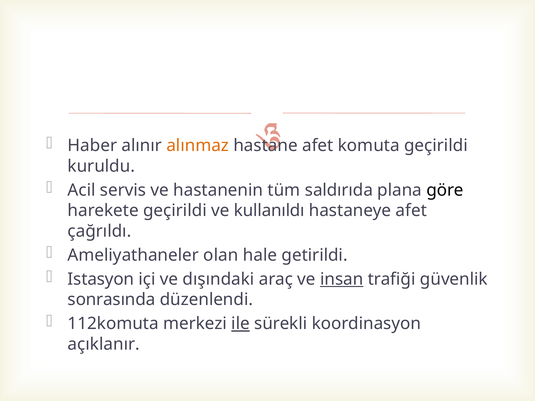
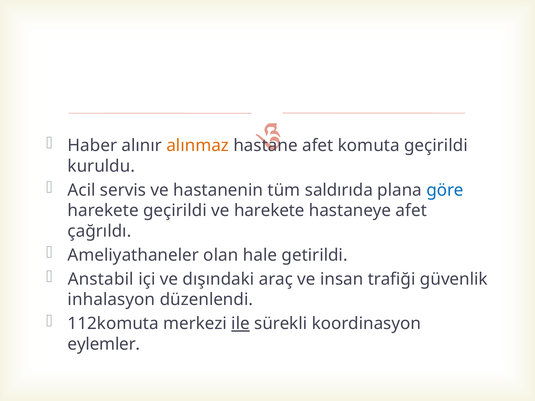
göre colour: black -> blue (445, 190)
ve kullanıldı: kullanıldı -> harekete (269, 211)
Istasyon: Istasyon -> Anstabil (101, 279)
insan underline: present -> none (342, 279)
sonrasında: sonrasında -> inhalasyon (111, 300)
açıklanır: açıklanır -> eylemler (104, 344)
